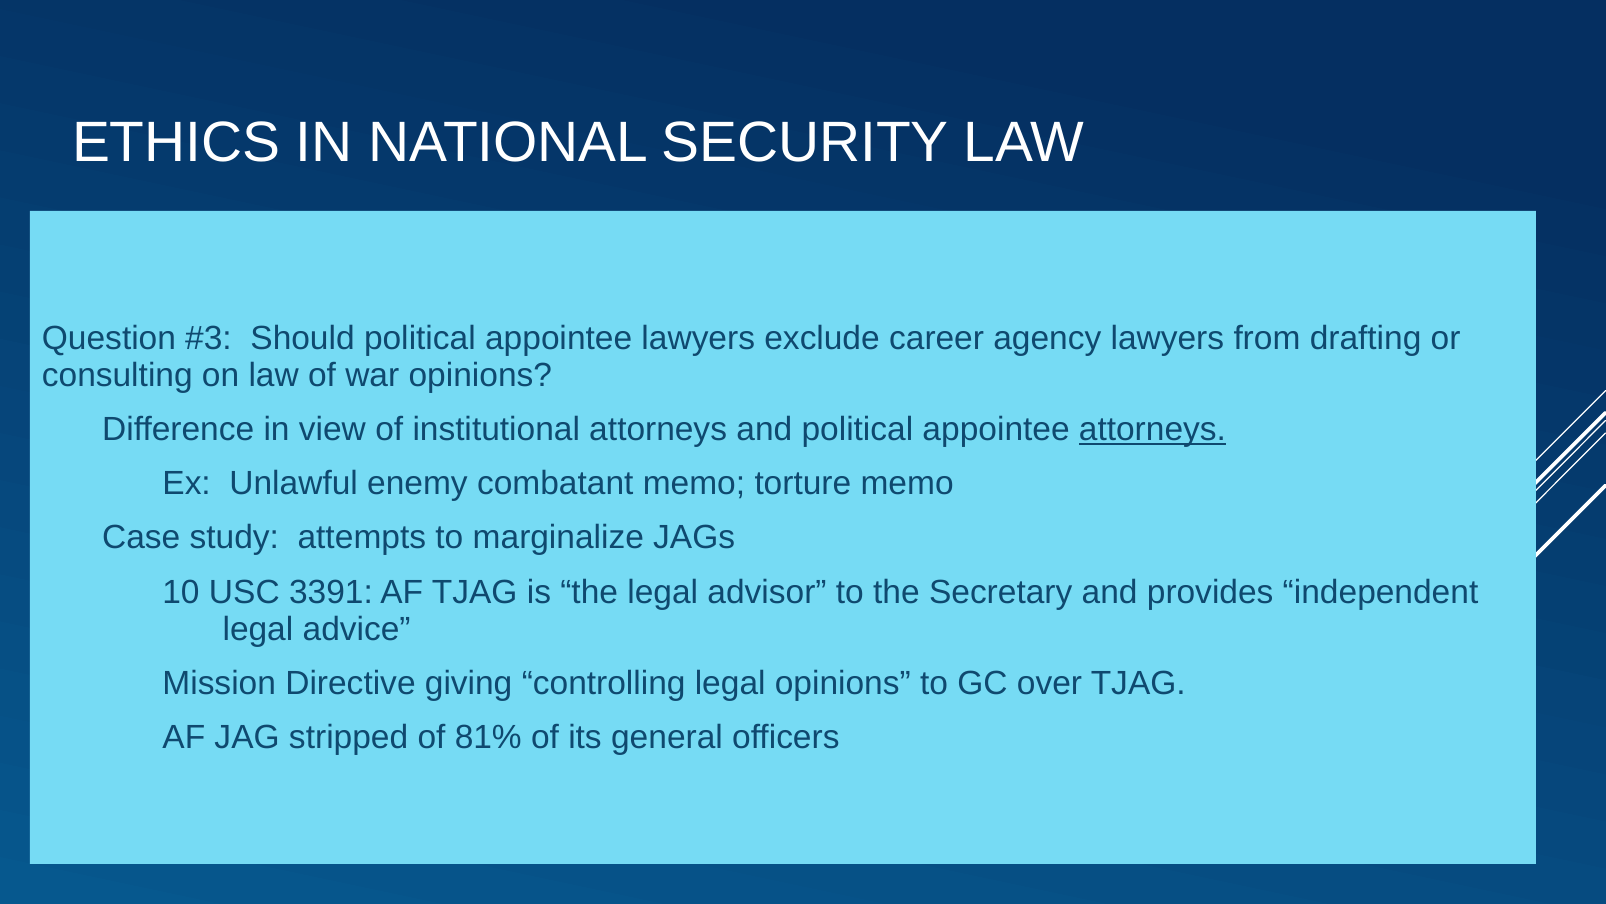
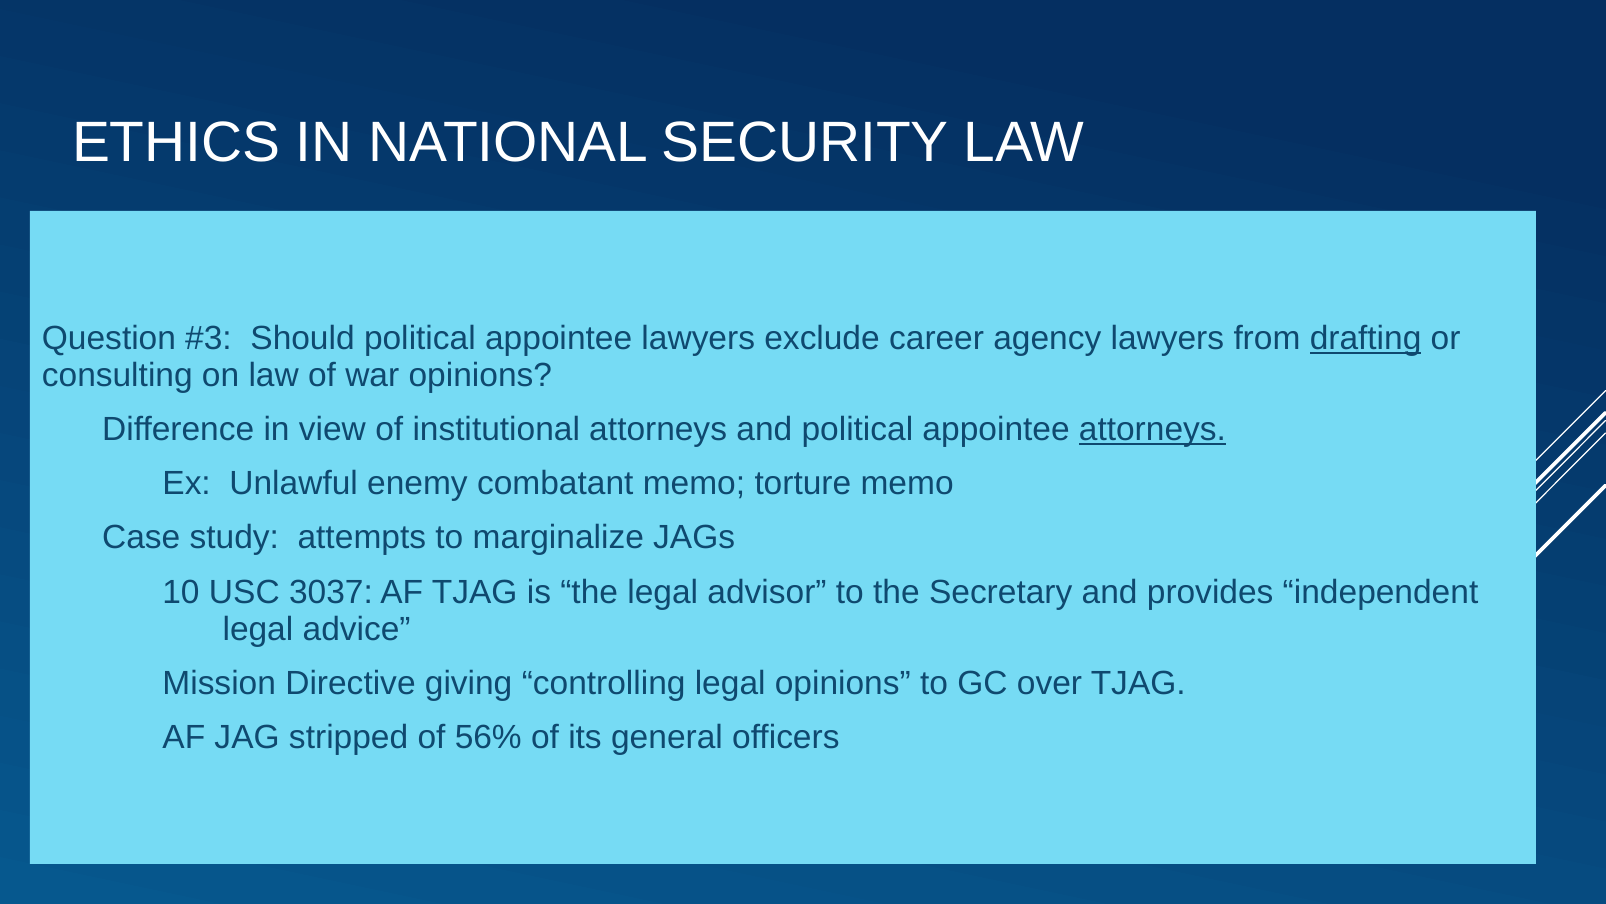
drafting underline: none -> present (1366, 338)
3391: 3391 -> 3037 (331, 592)
81%: 81% -> 56% (488, 737)
